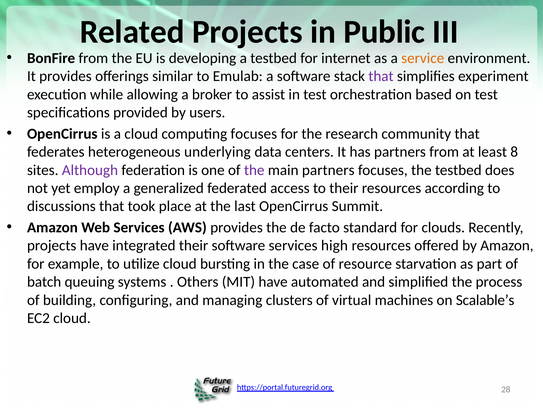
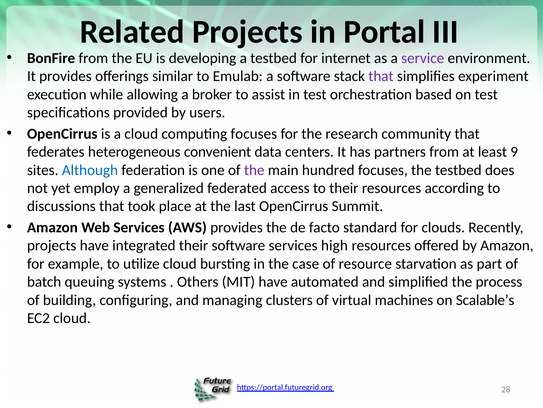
Public: Public -> Portal (384, 32)
service colour: orange -> purple (423, 58)
underlying: underlying -> convenient (218, 152)
8: 8 -> 9 (514, 152)
Although colour: purple -> blue (90, 170)
main partners: partners -> hundred (328, 170)
